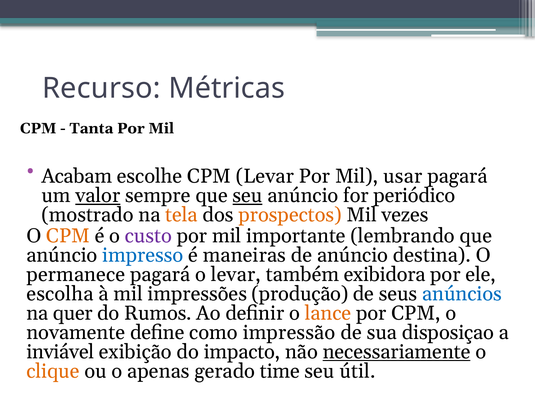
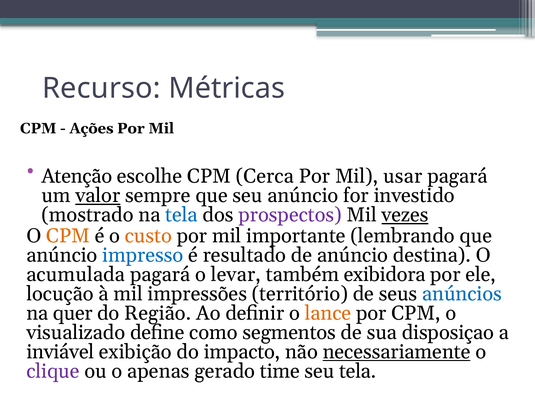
Tanta: Tanta -> Ações (91, 128)
Acabam: Acabam -> Atenção (77, 176)
CPM Levar: Levar -> Cerca (265, 176)
seu underline: present -> none (248, 195)
periódico: periódico -> investido (414, 195)
tela colour: orange -> blue (181, 215)
prospectos colour: orange -> purple (290, 215)
vezes underline: none -> present (405, 215)
custo colour: purple -> orange (148, 236)
maneiras: maneiras -> resultado (244, 255)
permanece: permanece -> acumulada (76, 274)
escolha: escolha -> locução (60, 293)
produção: produção -> território (300, 293)
Rumos: Rumos -> Região (158, 313)
novamente: novamente -> visualizado (76, 332)
impressão: impressão -> segmentos (289, 332)
clique colour: orange -> purple (53, 370)
seu útil: útil -> tela (358, 370)
